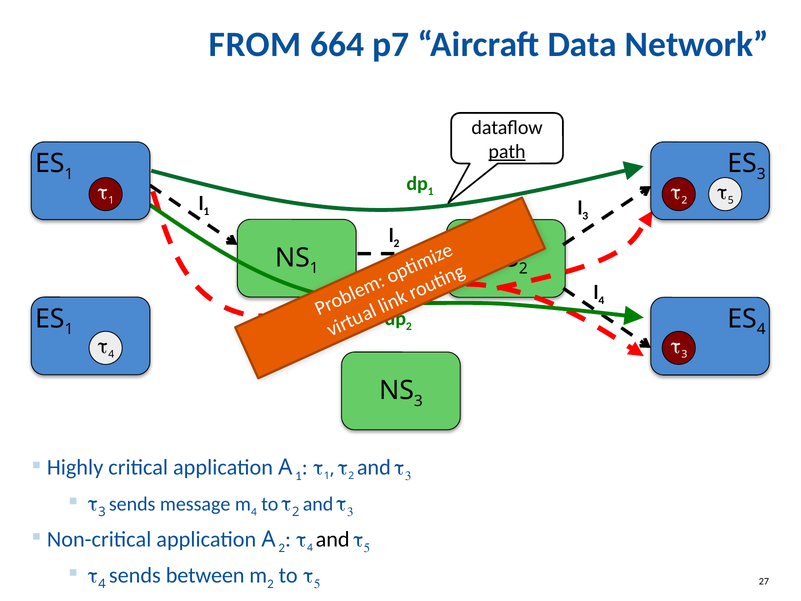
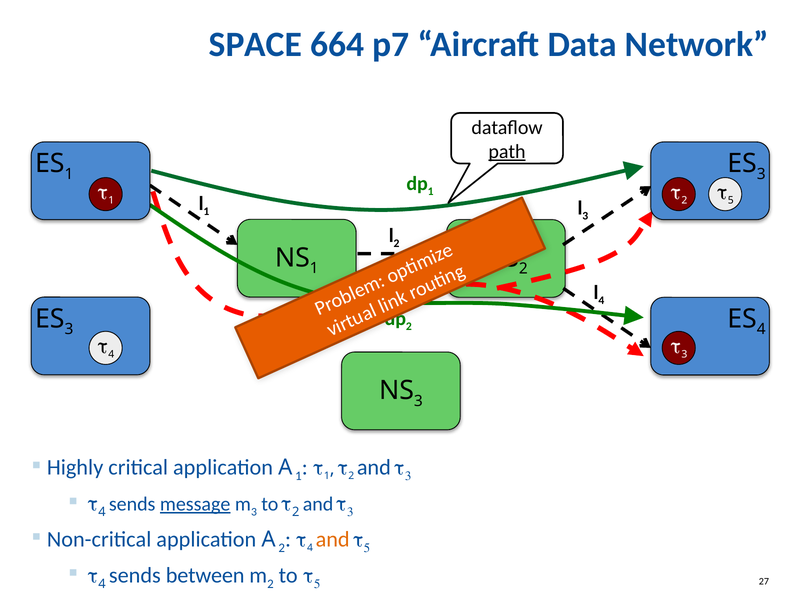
FROM: FROM -> SPACE (255, 44)
1: 1 -> 3 (69, 329)
3: 3 -> 4 (102, 512)
message underline: none -> present (195, 504)
4: 4 -> 3 (254, 512)
and colour: black -> orange (333, 539)
